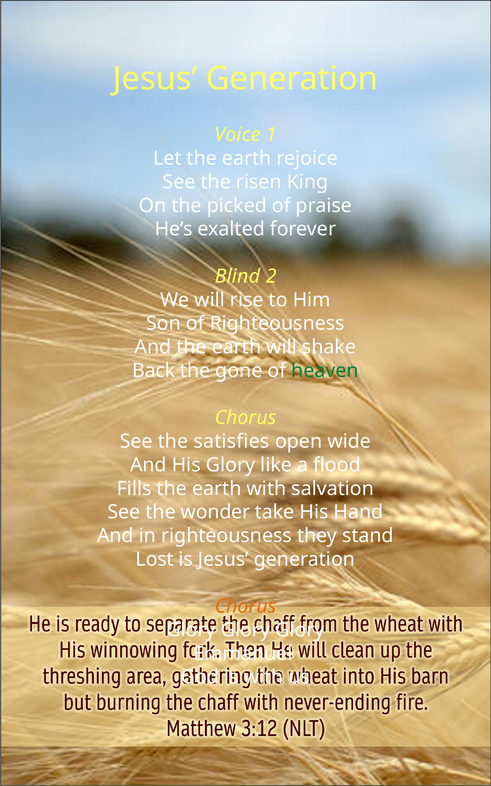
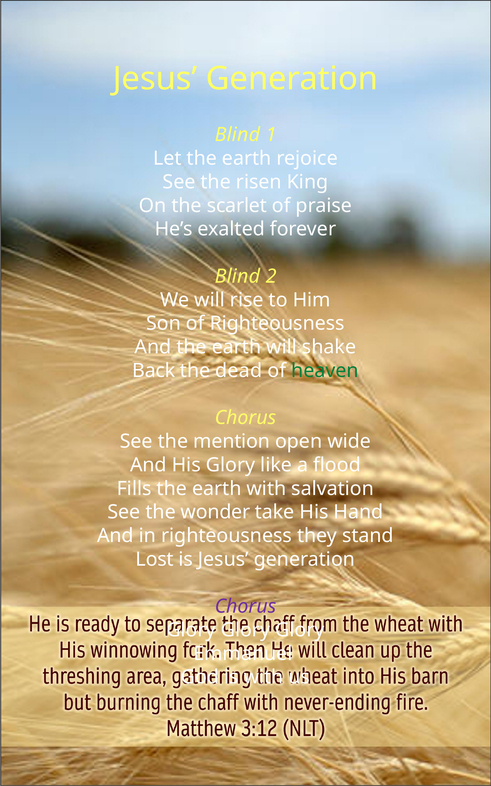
Voice: Voice -> Blind (237, 135)
picked: picked -> scarlet (237, 205)
gone: gone -> dead (239, 370)
satisfies: satisfies -> mention (232, 441)
Chorus colour: orange -> purple (245, 606)
